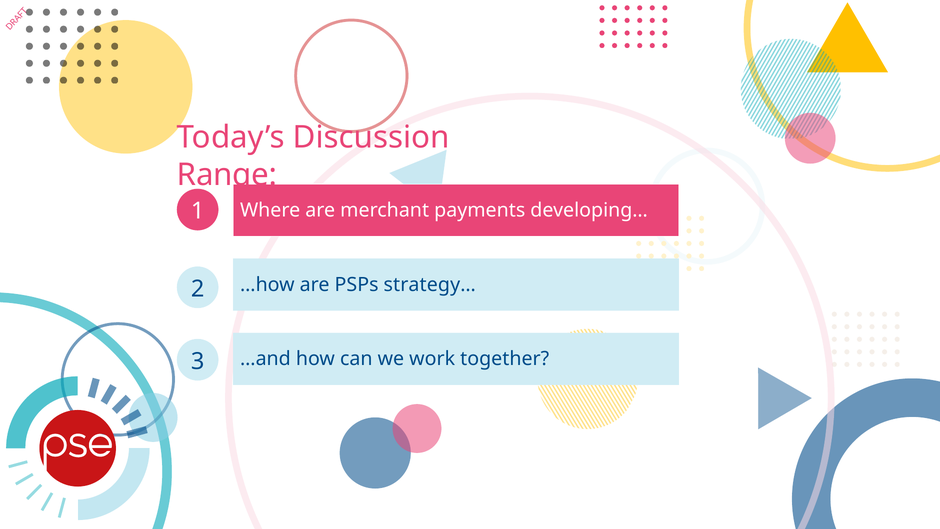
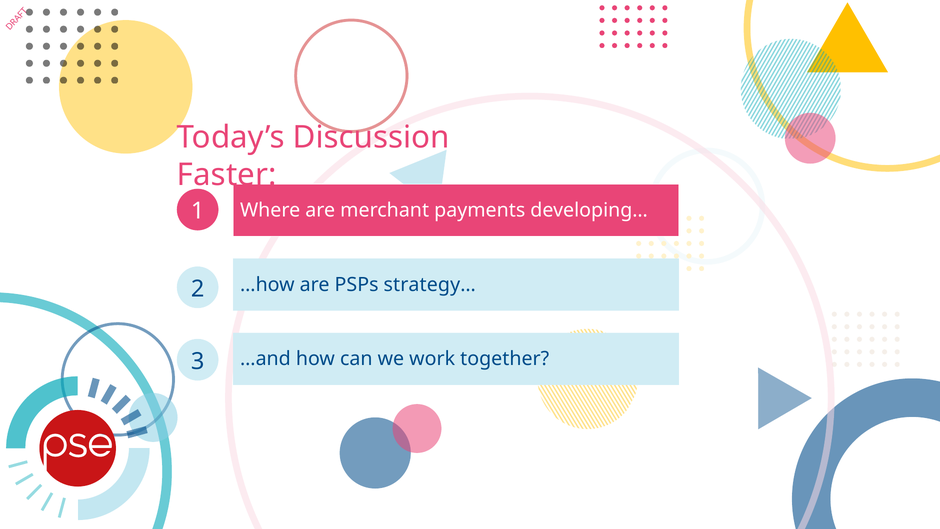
Range: Range -> Faster (227, 175)
